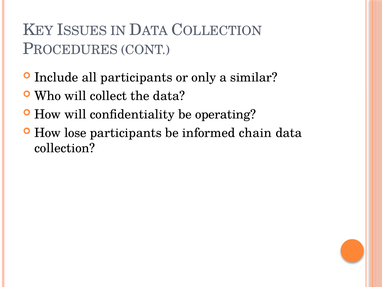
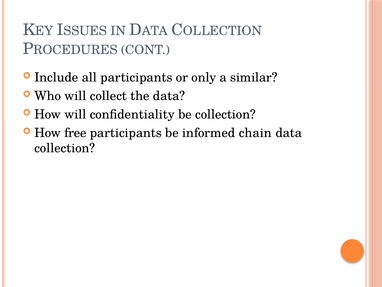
be operating: operating -> collection (225, 114)
lose: lose -> free (75, 133)
